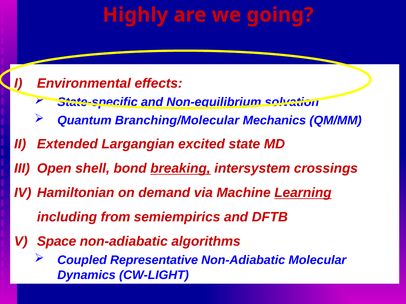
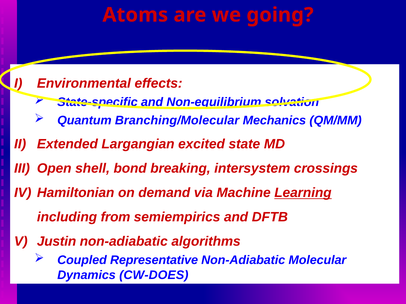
Highly: Highly -> Atoms (135, 15)
breaking underline: present -> none (180, 169)
Space: Space -> Justin (57, 242)
CW-LIGHT: CW-LIGHT -> CW-DOES (154, 276)
